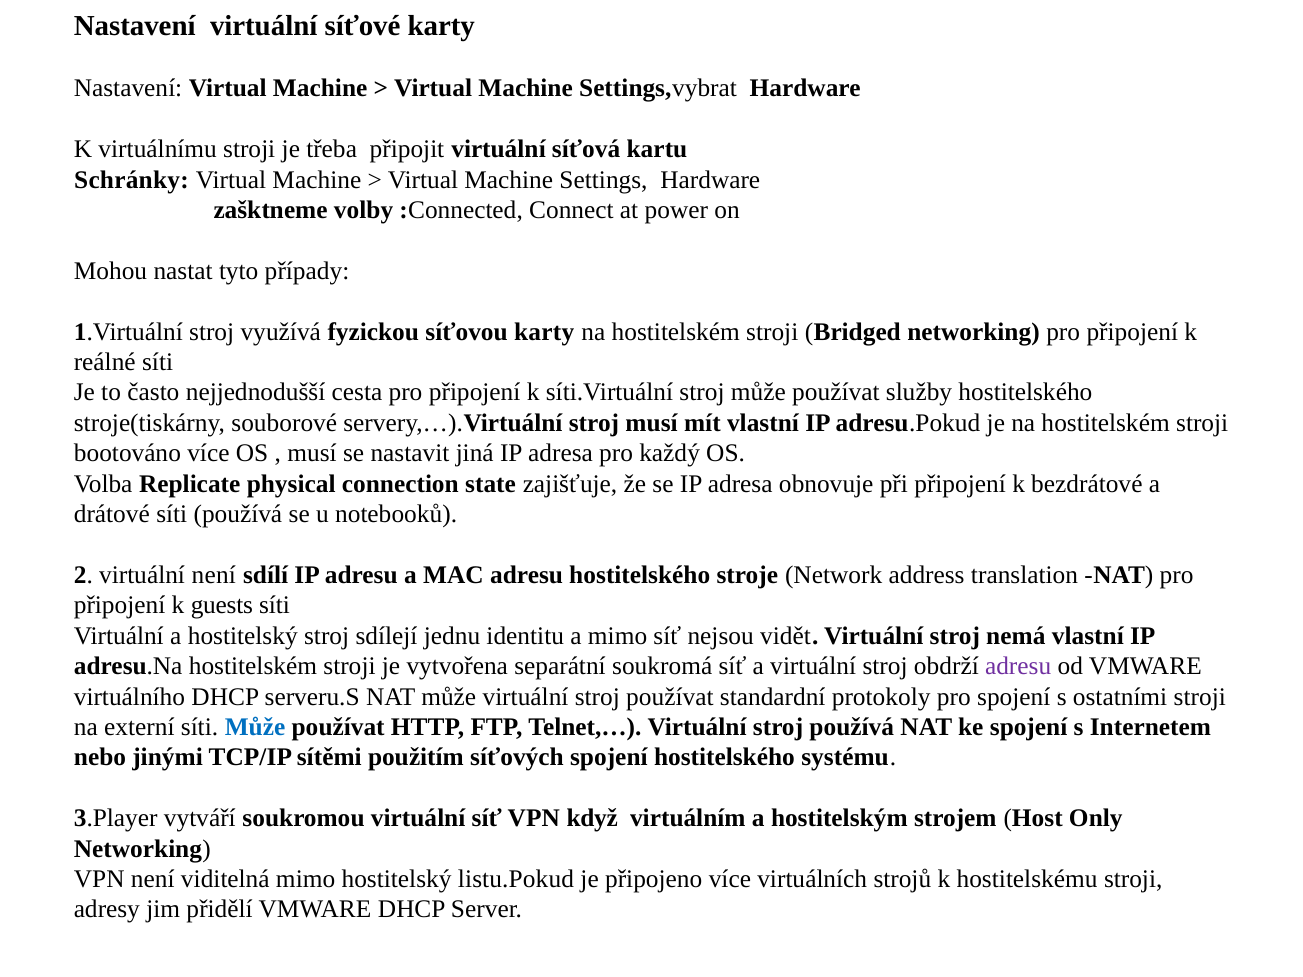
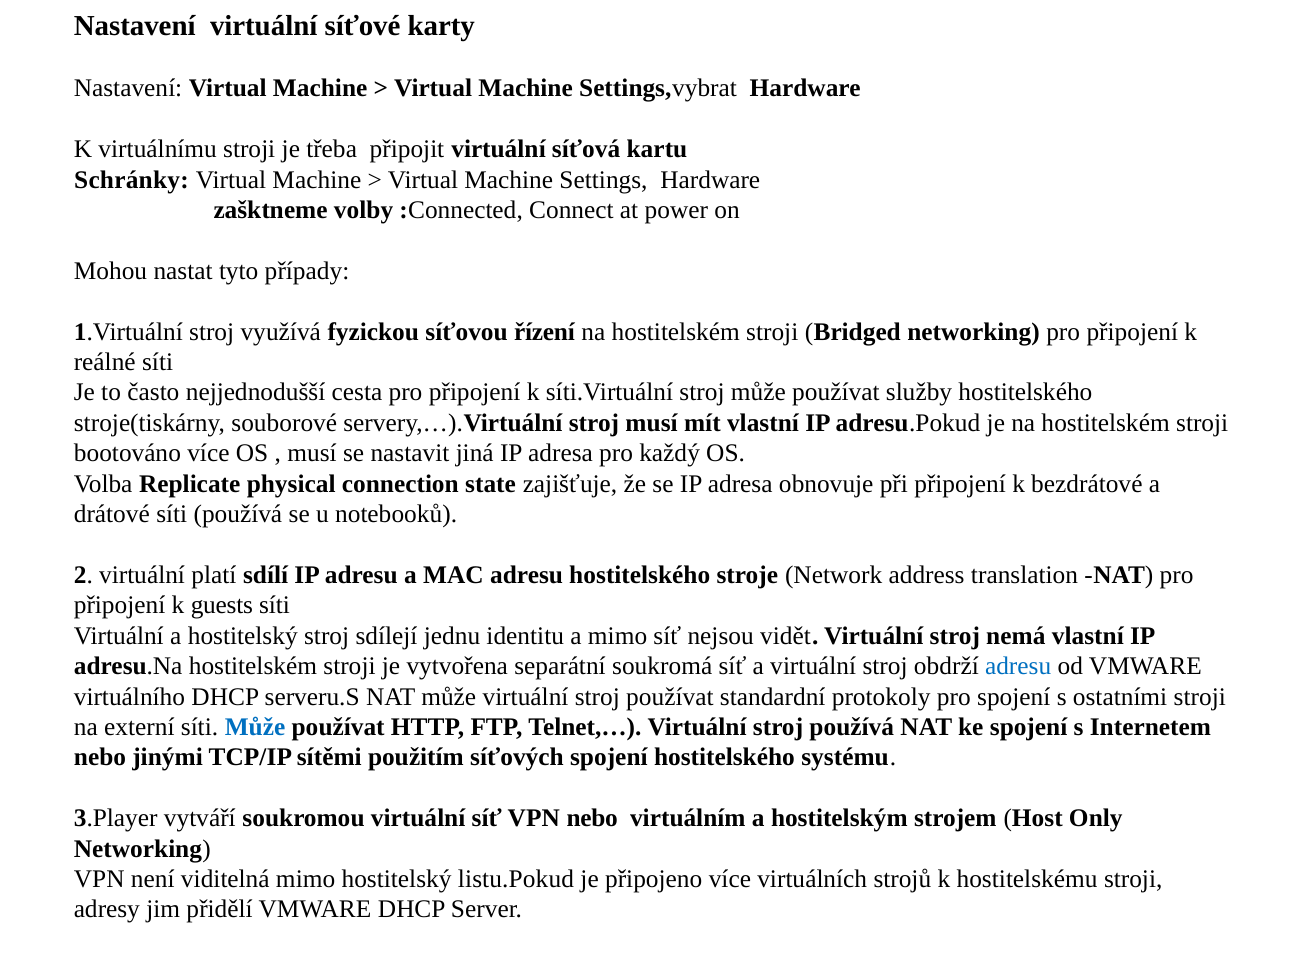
síťovou karty: karty -> řízení (544, 332)
virtuální není: není -> platí (214, 575)
adresu colour: purple -> blue (1018, 666)
VPN když: když -> nebo (592, 819)
